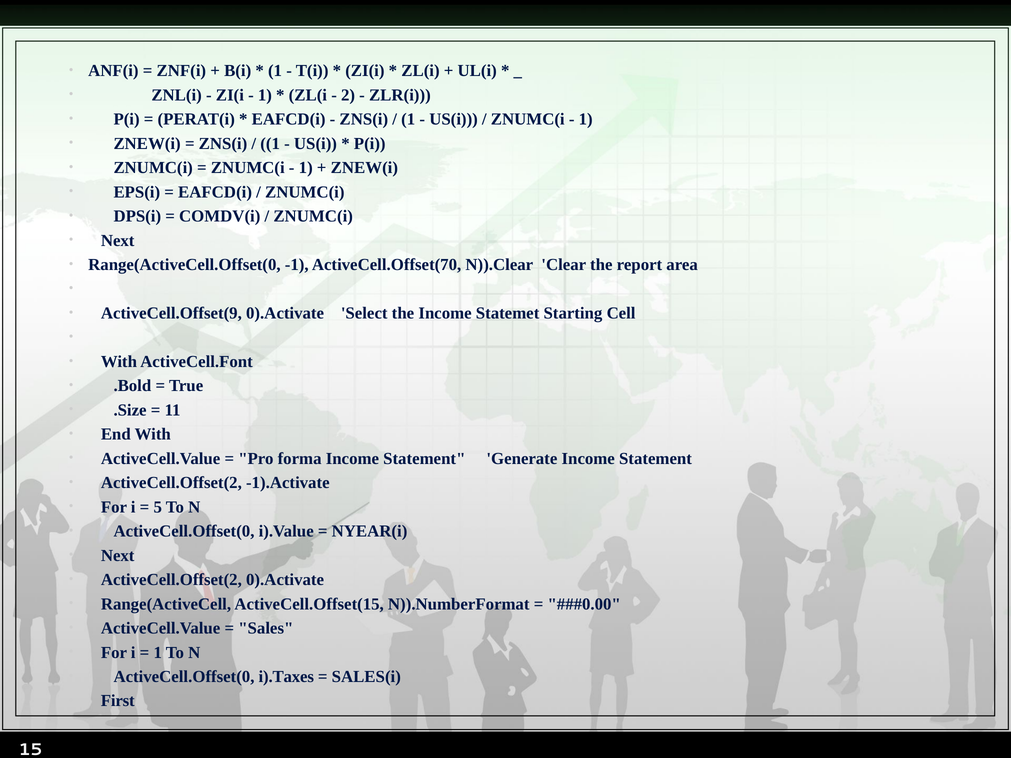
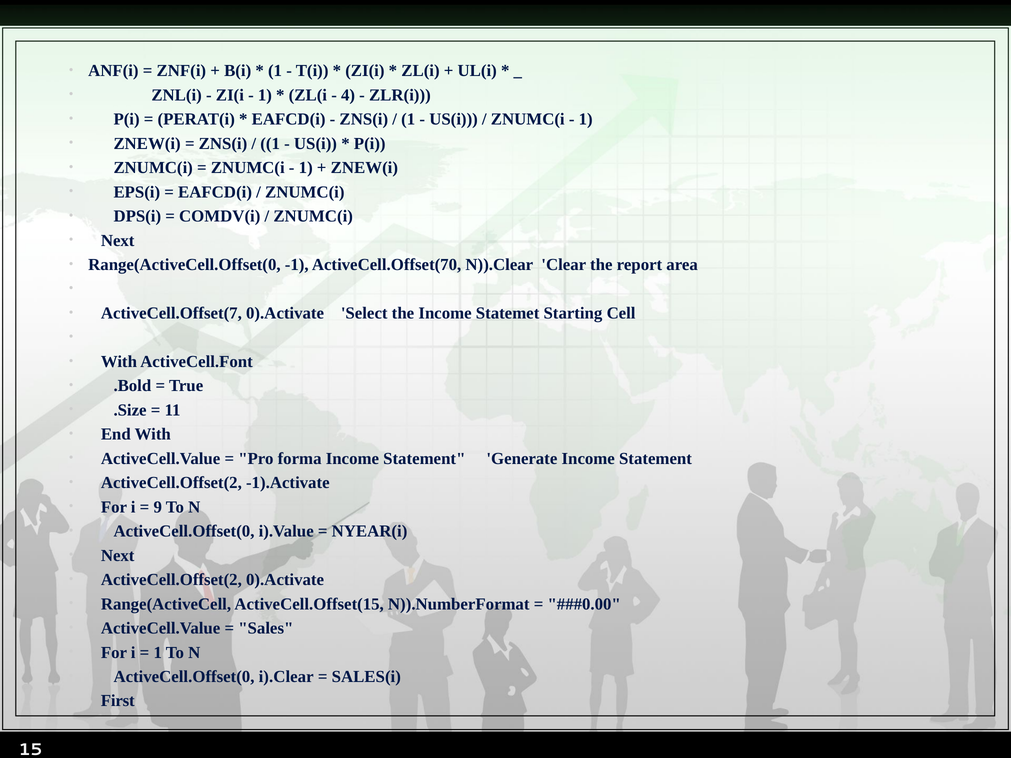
2: 2 -> 4 (348, 95)
ActiveCell.Offset(9: ActiveCell.Offset(9 -> ActiveCell.Offset(7 (171, 313)
5: 5 -> 9 (158, 507)
i).Taxes: i).Taxes -> i).Clear (286, 677)
